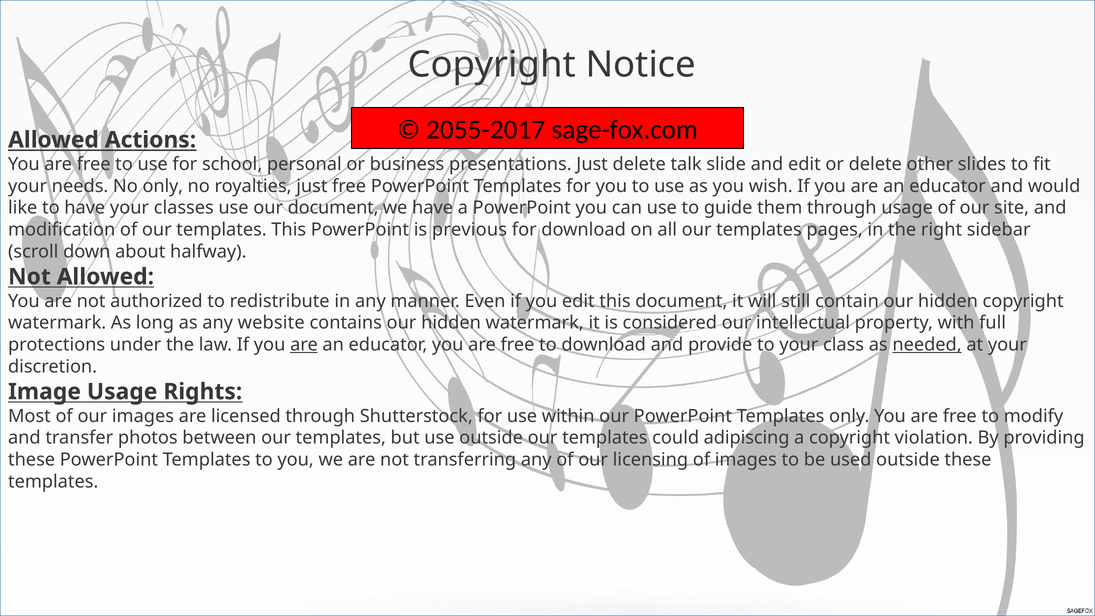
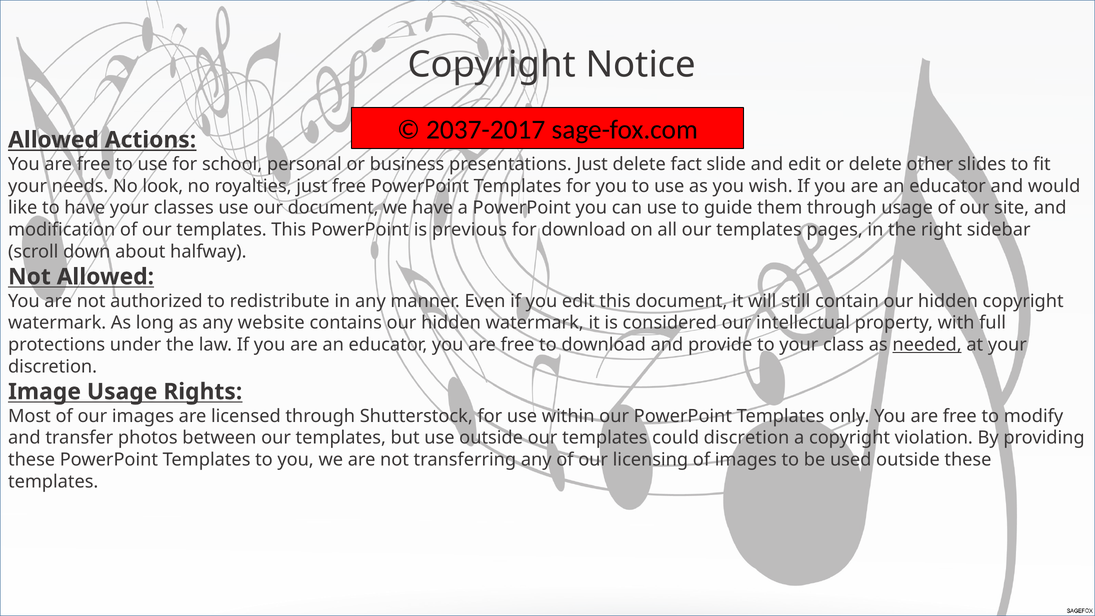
2055-2017: 2055-2017 -> 2037-2017 (486, 130)
talk: talk -> fact (686, 164)
No only: only -> look (163, 186)
are underline: present -> none (304, 345)
could adipiscing: adipiscing -> discretion (747, 438)
